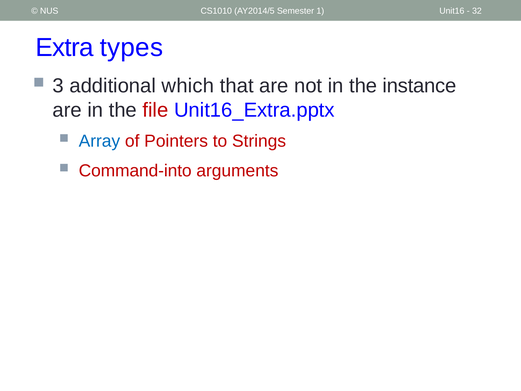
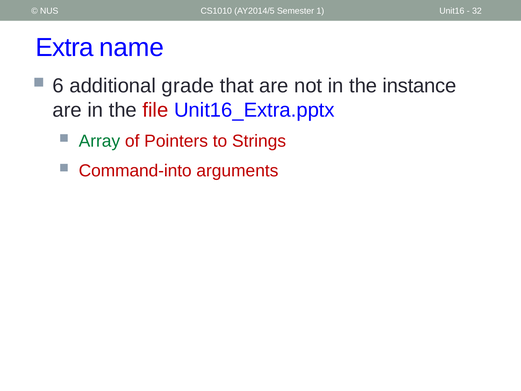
types: types -> name (132, 47)
3: 3 -> 6 (58, 86)
which: which -> grade (188, 86)
Array colour: blue -> green (99, 141)
